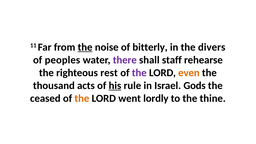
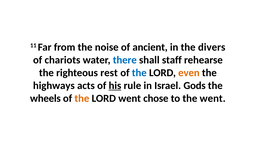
the underline: present -> none (85, 47)
bitterly: bitterly -> ancient (150, 47)
peoples: peoples -> chariots (62, 60)
there colour: purple -> blue (125, 60)
the colour: purple -> blue (139, 73)
thousand: thousand -> highways (54, 86)
ceased: ceased -> wheels (45, 98)
lordly: lordly -> chose (156, 98)
the thine: thine -> went (213, 98)
